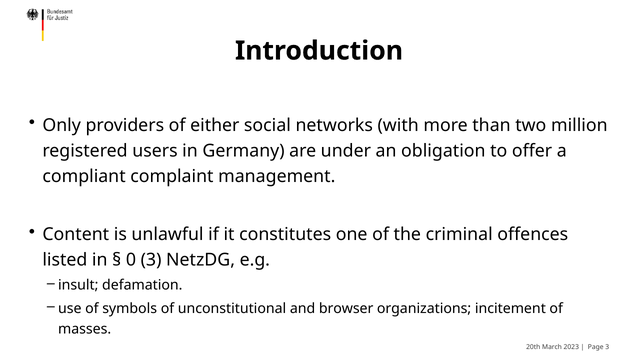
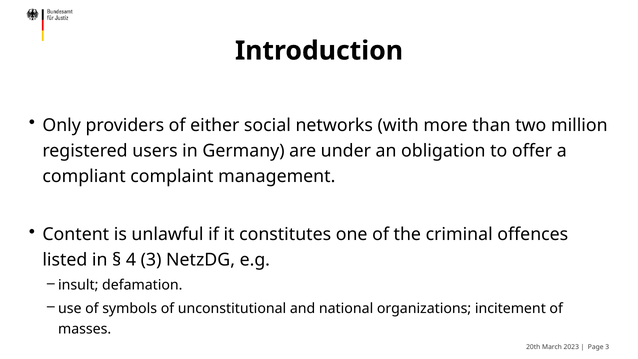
0: 0 -> 4 (131, 260)
browser: browser -> national (346, 308)
